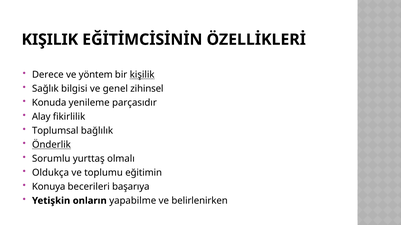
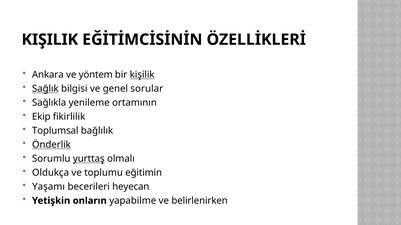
Derece: Derece -> Ankara (48, 75)
Sağlık underline: none -> present (45, 89)
zihinsel: zihinsel -> sorular (147, 89)
Konuda: Konuda -> Sağlıkla (49, 103)
parçasıdır: parçasıdır -> ortamının (134, 103)
Alay: Alay -> Ekip (41, 117)
yurttaş underline: none -> present (89, 159)
Konuya: Konuya -> Yaşamı (49, 187)
başarıya: başarıya -> heyecan (131, 187)
